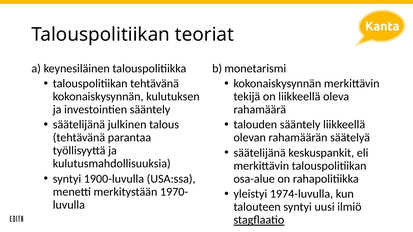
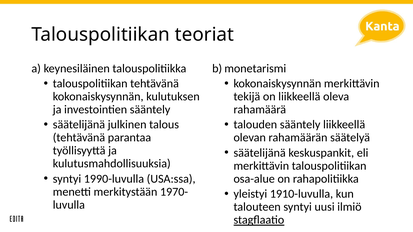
1900-luvulla: 1900-luvulla -> 1990-luvulla (114, 179)
1974-luvulla: 1974-luvulla -> 1910-luvulla (302, 194)
